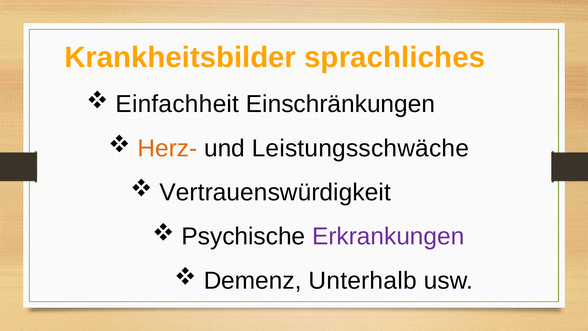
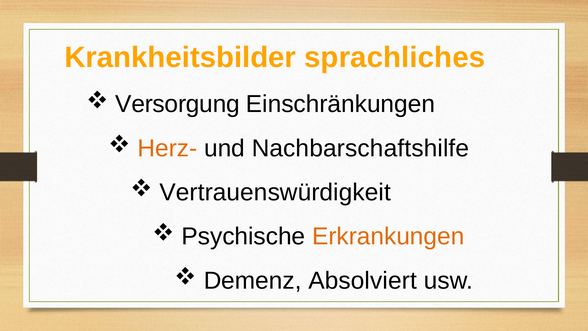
Einfachheit: Einfachheit -> Versorgung (177, 104)
Leistungsschwäche: Leistungsschwäche -> Nachbarschaftshilfe (360, 148)
Erkrankungen colour: purple -> orange (388, 236)
Unterhalb: Unterhalb -> Absolviert (363, 280)
